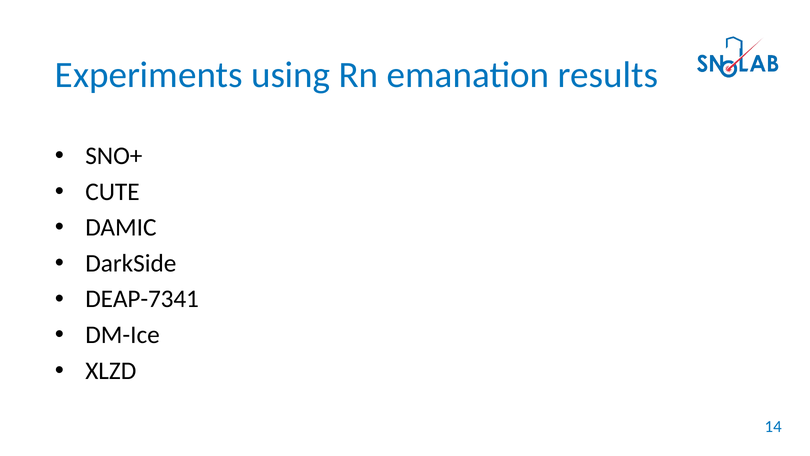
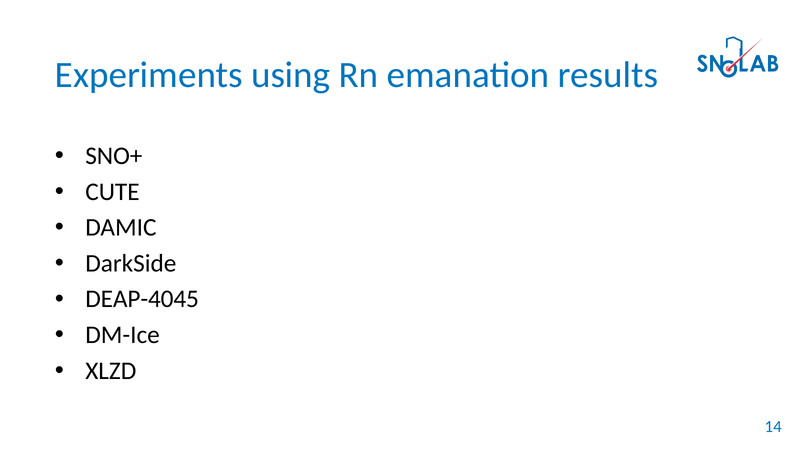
DEAP-7341: DEAP-7341 -> DEAP-4045 (142, 299)
